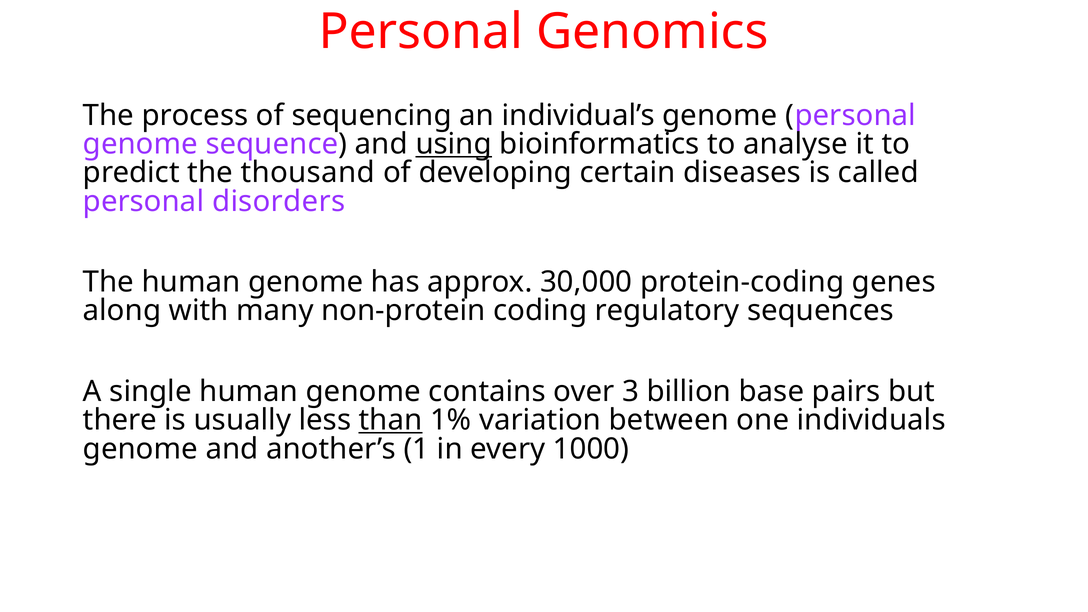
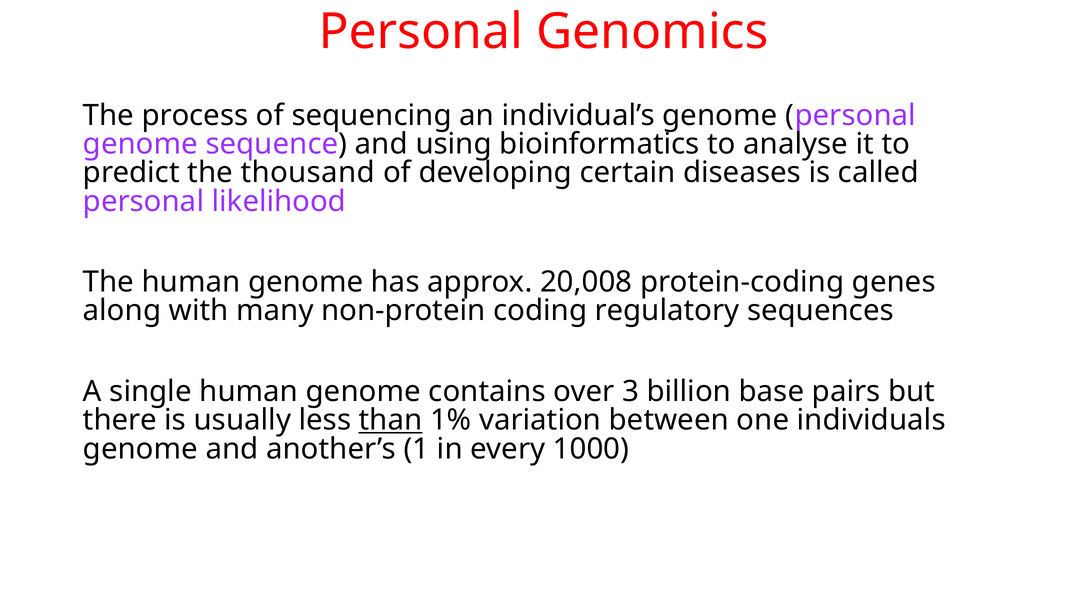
using underline: present -> none (454, 144)
disorders: disorders -> likelihood (279, 201)
30,000: 30,000 -> 20,008 (586, 282)
